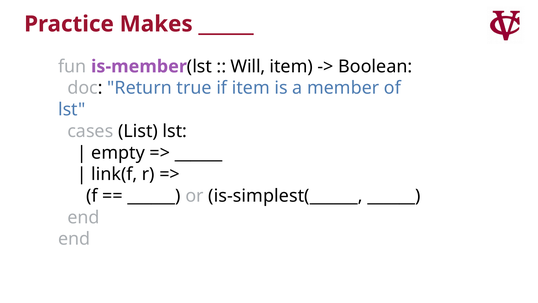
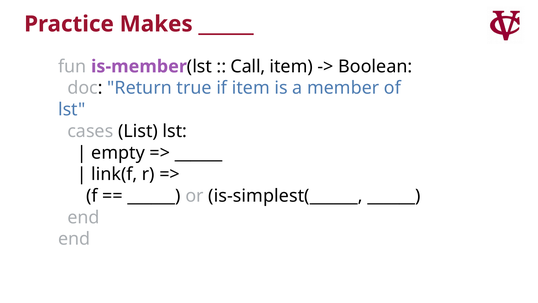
Will: Will -> Call (248, 66)
